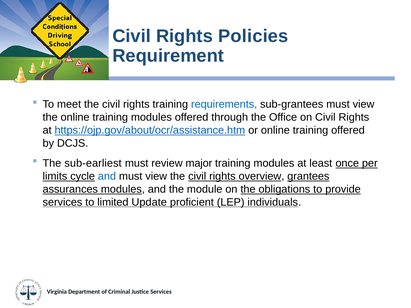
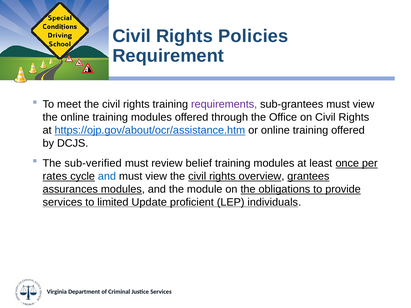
requirements colour: blue -> purple (224, 104)
sub-earliest: sub-earliest -> sub-verified (93, 163)
major: major -> belief (199, 163)
limits: limits -> rates (55, 176)
